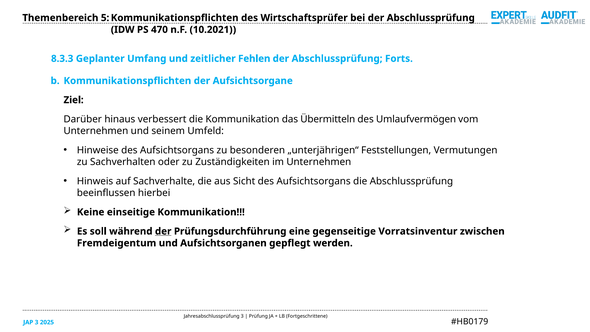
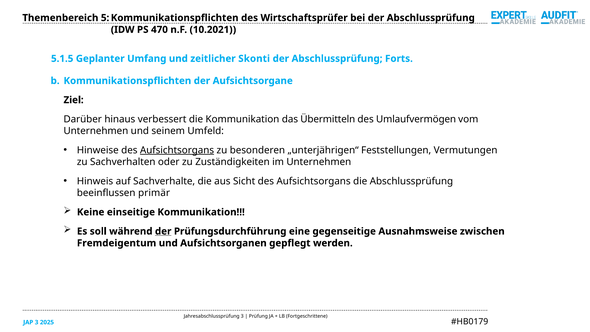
8.3.3: 8.3.3 -> 5.1.5 (62, 59)
Fehlen: Fehlen -> Skonti (254, 59)
Aufsichtsorgans underline: none -> present (177, 150)
hierbei: hierbei -> primär (154, 193)
Vorratsinventur: Vorratsinventur -> Ausnahmsweise (418, 231)
